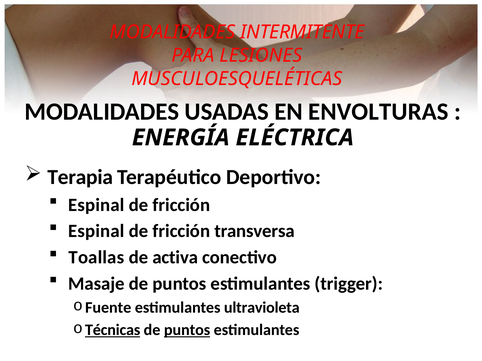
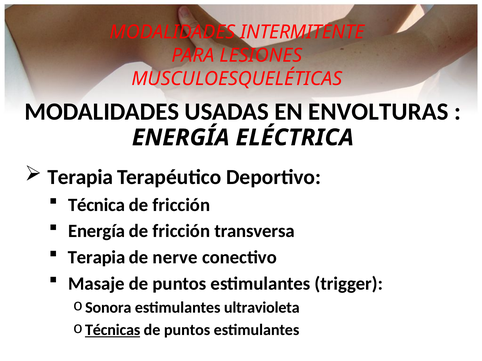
Espinal: Espinal -> Técnica (97, 205)
Espinal: Espinal -> Energía (97, 231)
Toallas: Toallas -> Terapia (97, 258)
activa: activa -> nerve (175, 258)
Fuente: Fuente -> Sonora (108, 308)
puntos underline: present -> none (187, 330)
